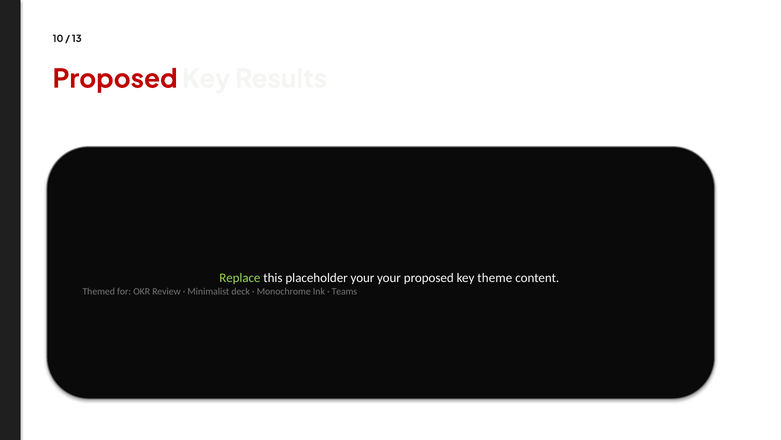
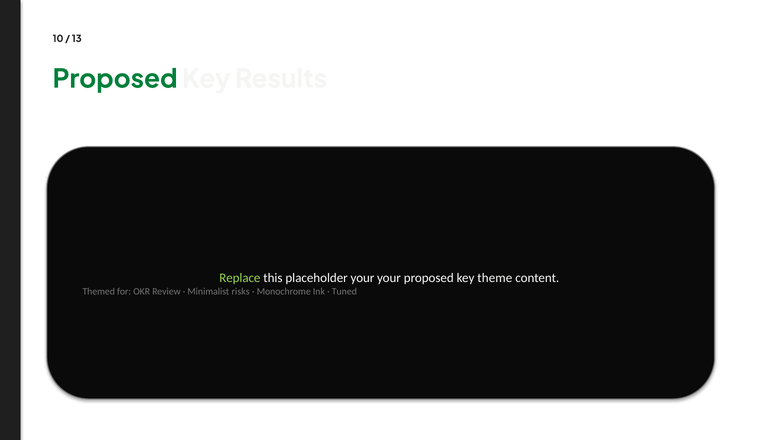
Proposed colour: red -> green (115, 79)
deck: deck -> risks (241, 291)
Teams: Teams -> Tuned (344, 291)
